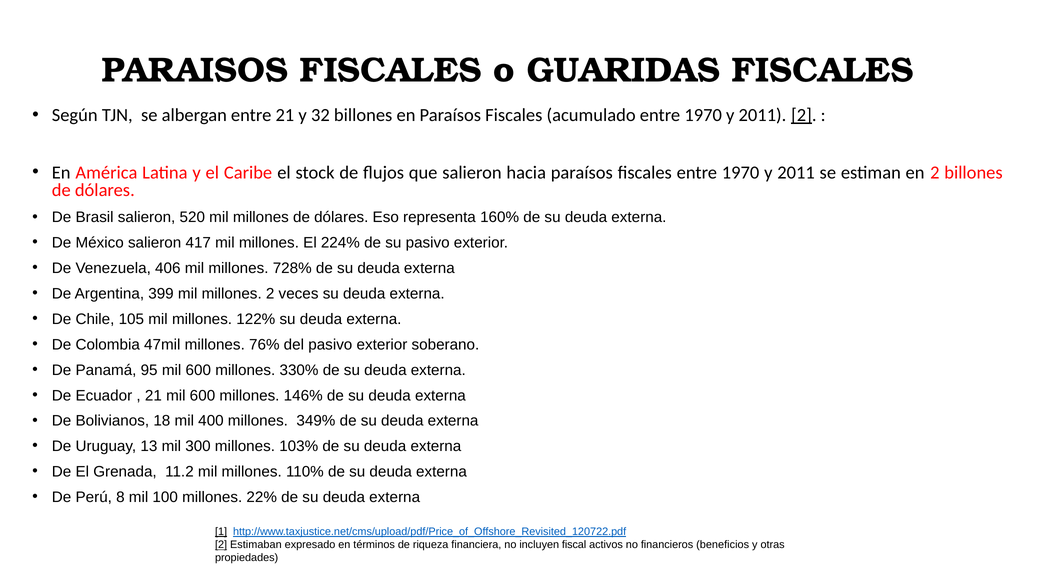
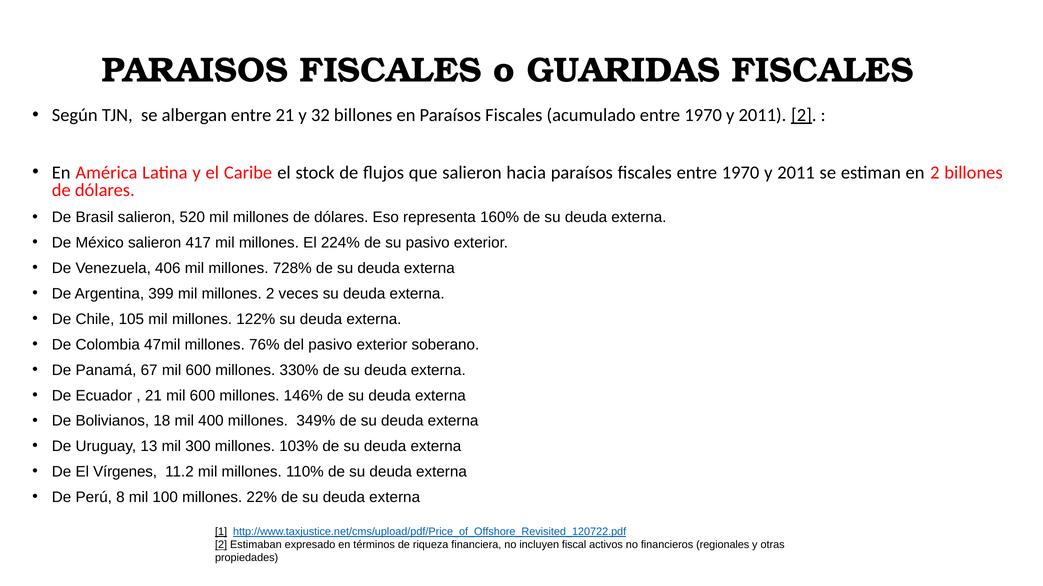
95: 95 -> 67 (149, 370)
Grenada: Grenada -> Vírgenes (125, 472)
beneficios: beneficios -> regionales (723, 545)
